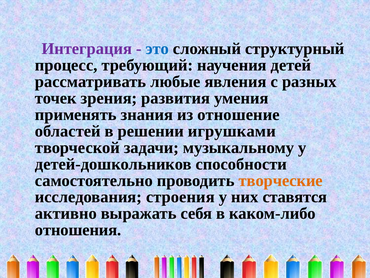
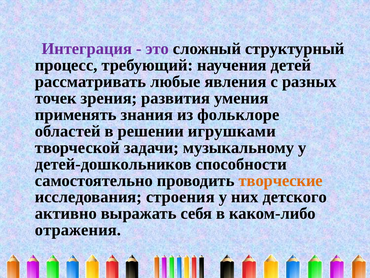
это colour: blue -> purple (157, 49)
отношение: отношение -> фольклоре (238, 114)
ставятся: ставятся -> детского (295, 197)
отношения: отношения -> отражения (78, 230)
